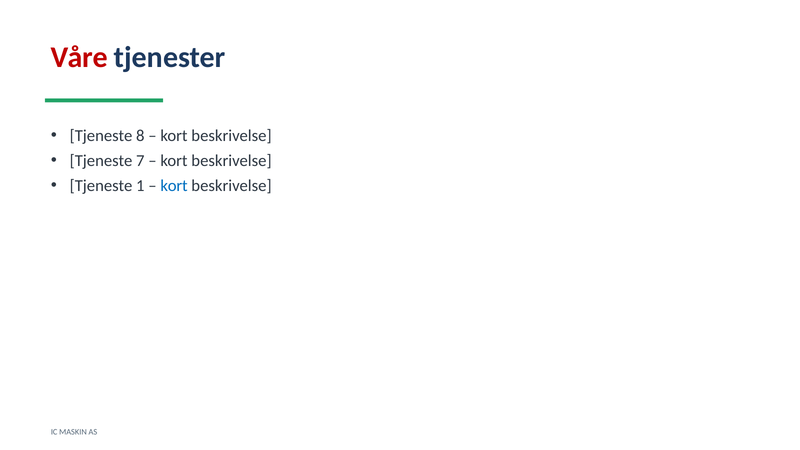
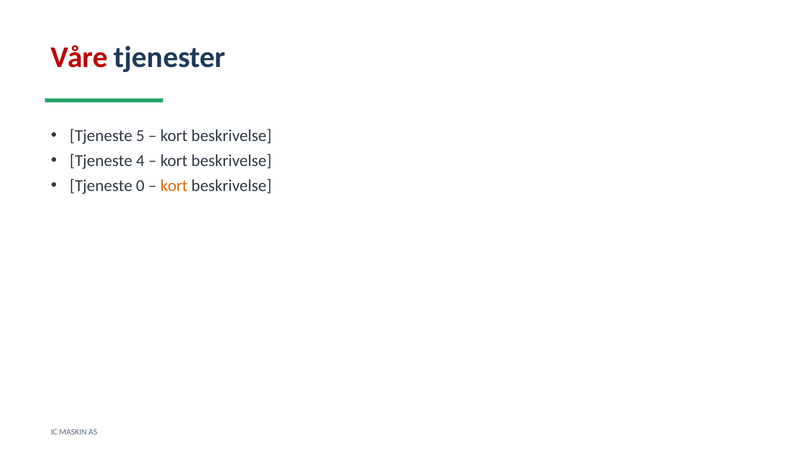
8: 8 -> 5 (140, 135)
7: 7 -> 4 (140, 161)
1: 1 -> 0 (140, 186)
kort colour: blue -> orange (174, 186)
